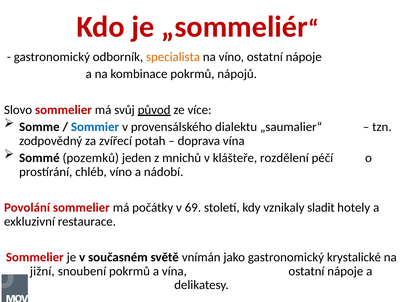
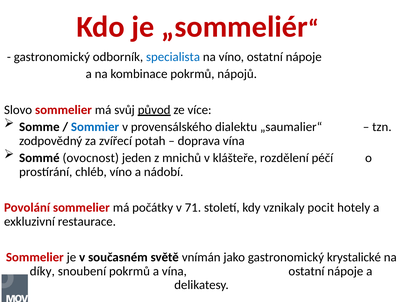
specialista colour: orange -> blue (173, 57)
pozemků: pozemků -> ovocnost (91, 158)
69: 69 -> 71 (193, 208)
sladit: sladit -> pocit (321, 208)
jižní: jižní -> díky (42, 271)
